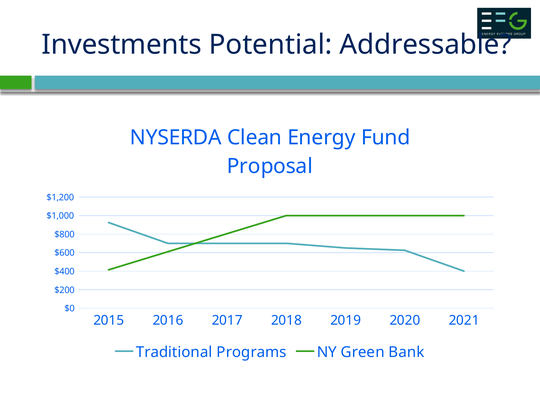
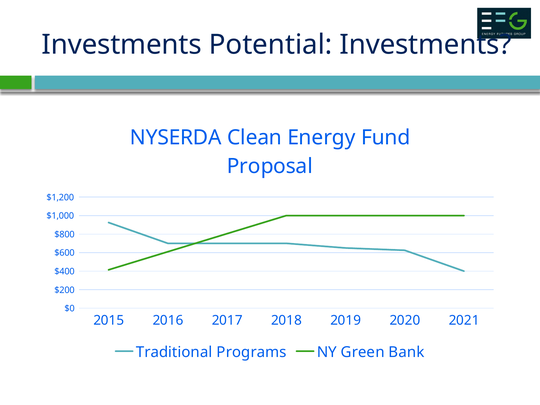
Potential Addressable: Addressable -> Investments (425, 45)
